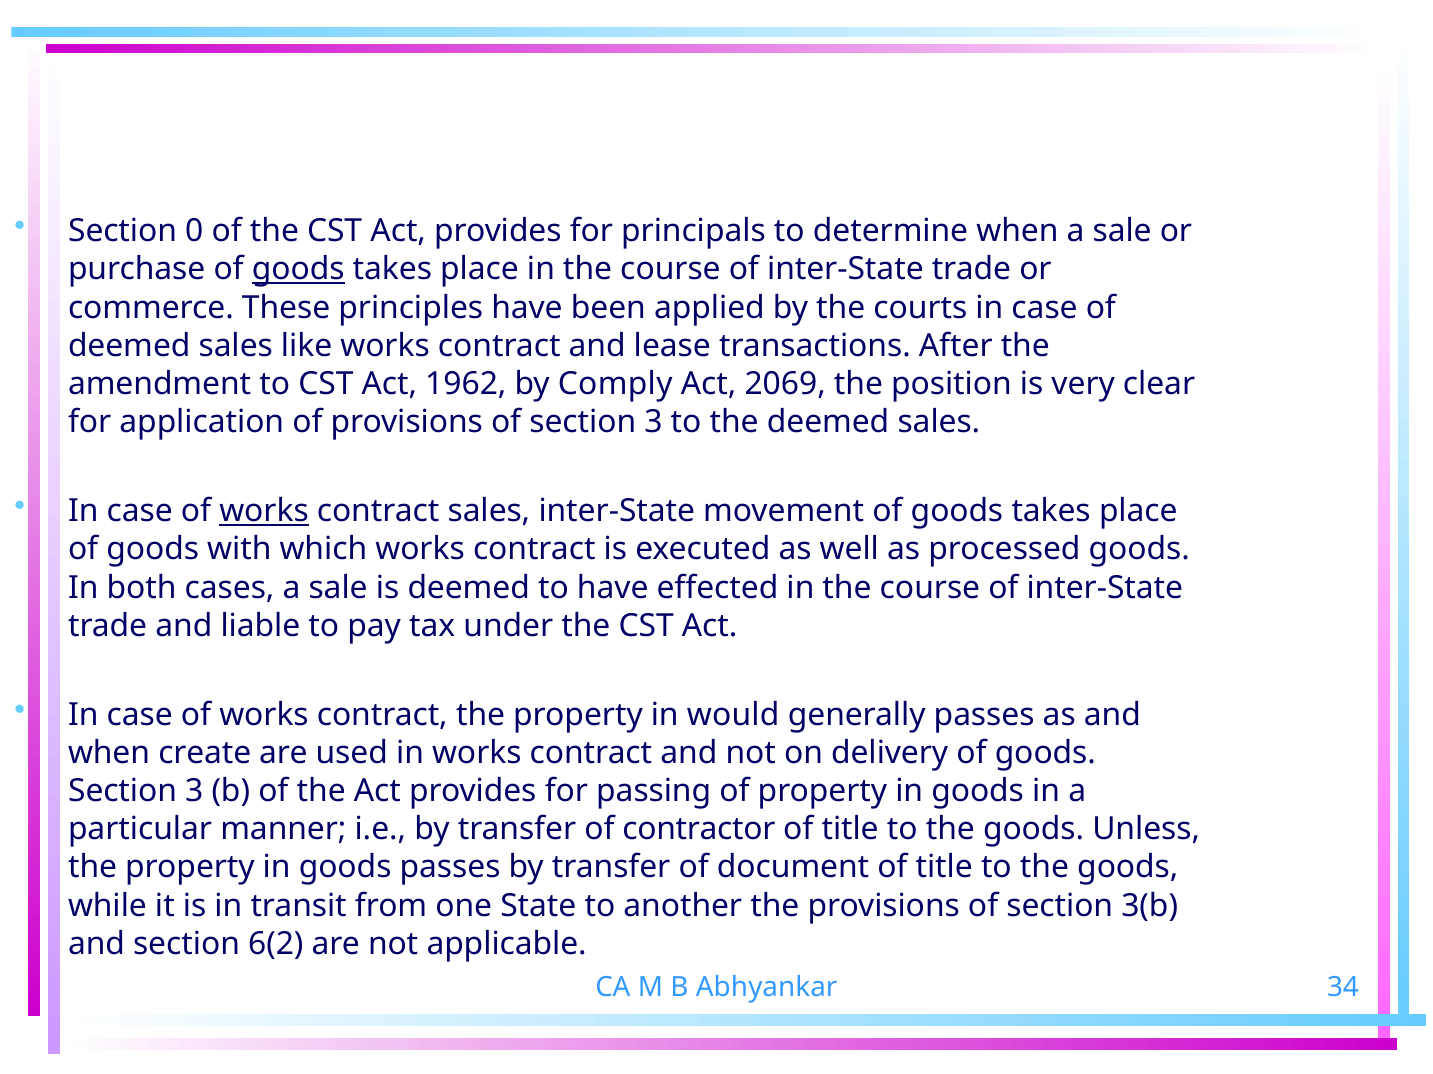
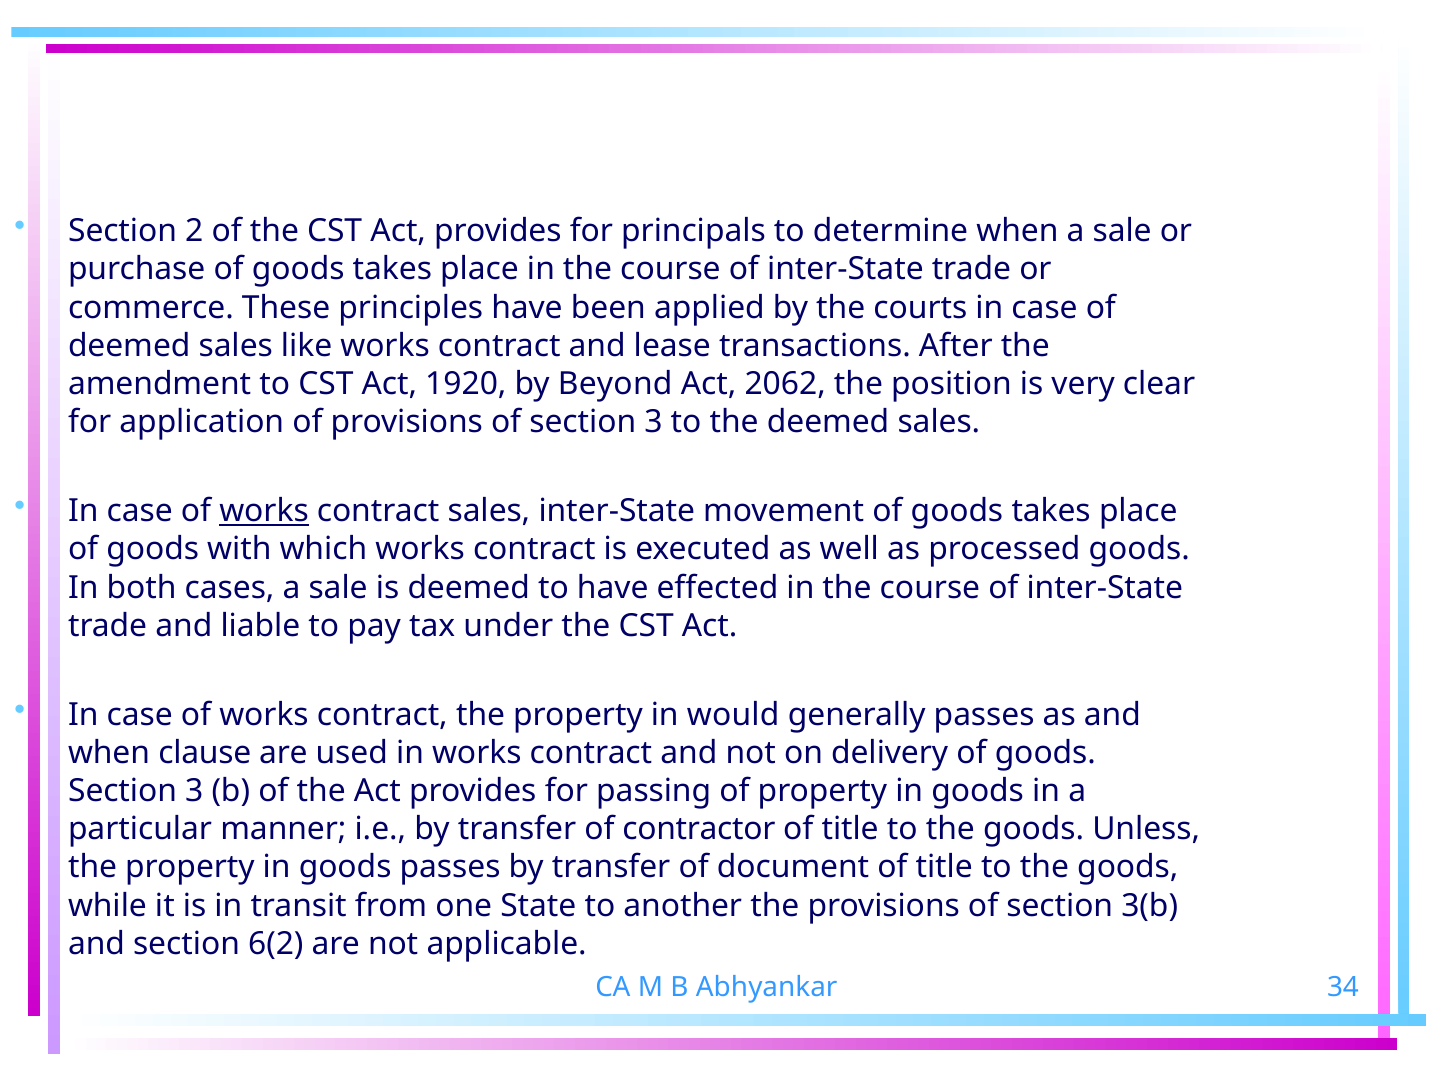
0: 0 -> 2 (194, 231)
goods underline: present -> none (298, 270)
1962: 1962 -> 1920 (466, 384)
Comply: Comply -> Beyond (615, 384)
2069: 2069 -> 2062 (785, 384)
create: create -> clause (205, 754)
